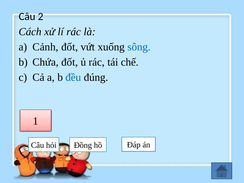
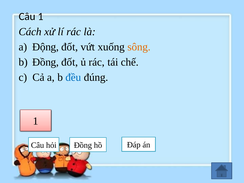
2: 2 -> 1 (41, 17)
Cảnh: Cảnh -> Động (46, 47)
sông colour: blue -> orange (139, 47)
b Chứa: Chứa -> Đồng (46, 62)
